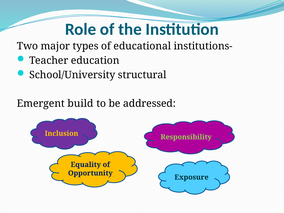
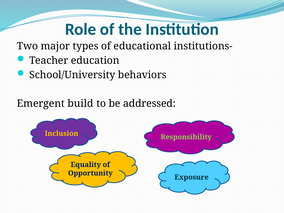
structural: structural -> behaviors (142, 75)
